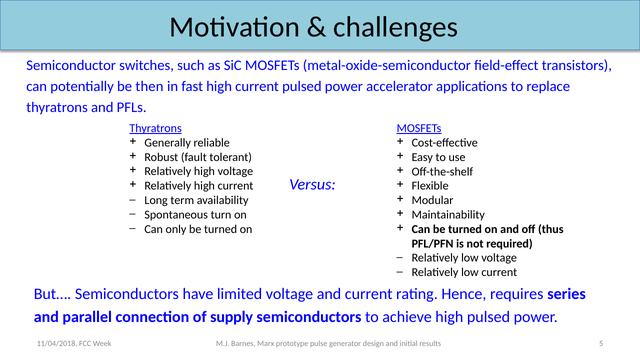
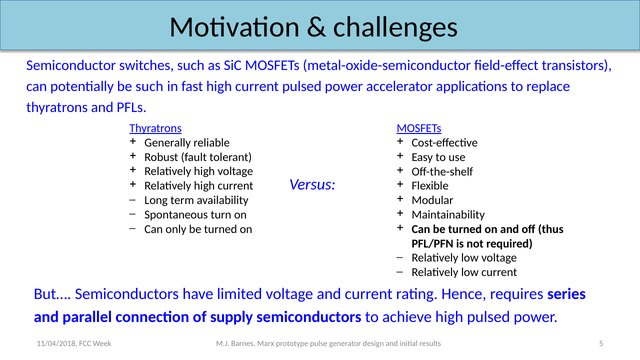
be then: then -> such (149, 86)
